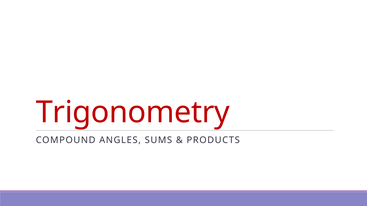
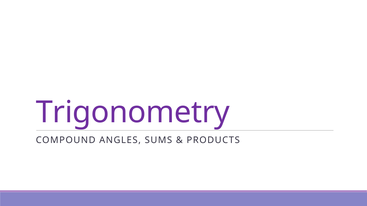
Trigonometry colour: red -> purple (133, 112)
